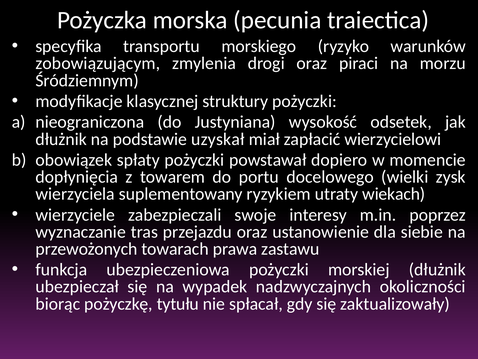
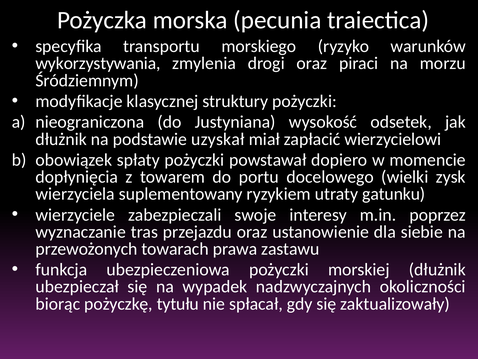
zobowiązującym: zobowiązującym -> wykorzystywania (98, 63)
wiekach: wiekach -> gatunku (394, 194)
